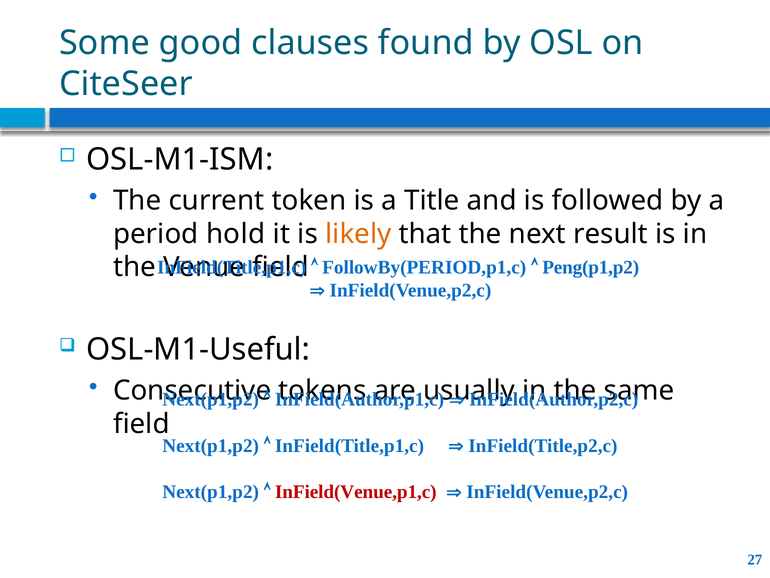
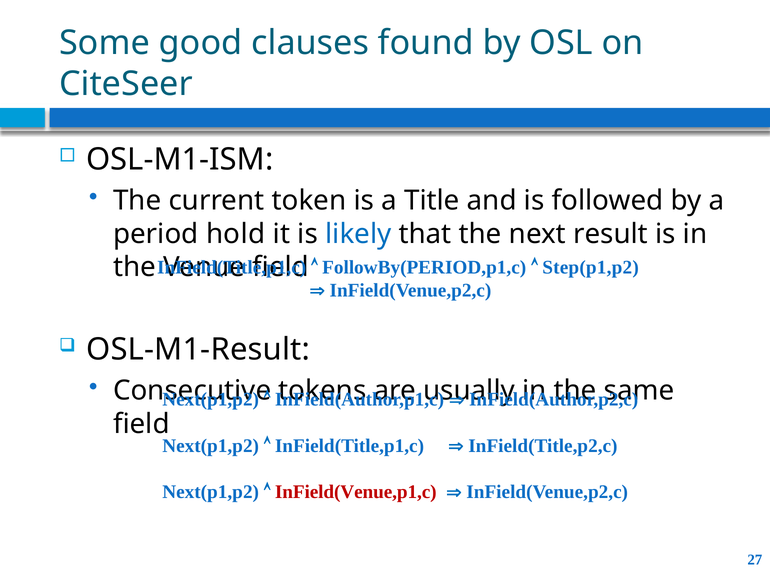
likely colour: orange -> blue (358, 234)
Peng(p1,p2: Peng(p1,p2 -> Step(p1,p2 (591, 267)
OSL-M1-Useful: OSL-M1-Useful -> OSL-M1-Result (198, 349)
